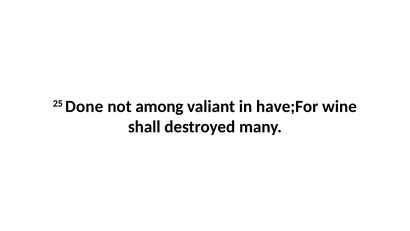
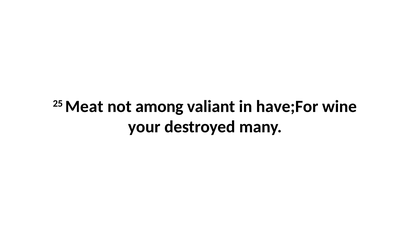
Done: Done -> Meat (84, 106)
shall: shall -> your (144, 127)
